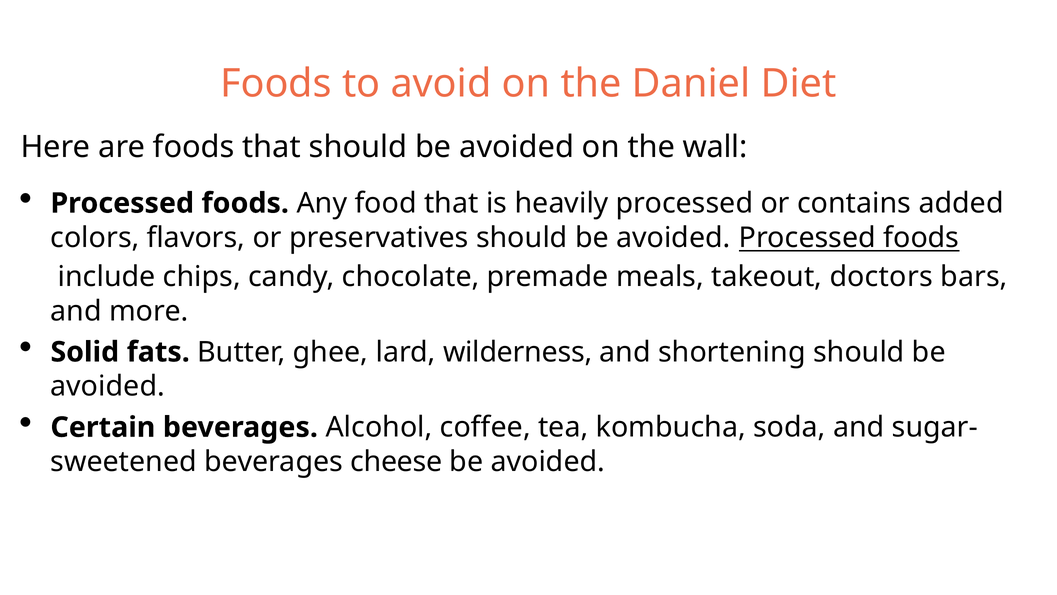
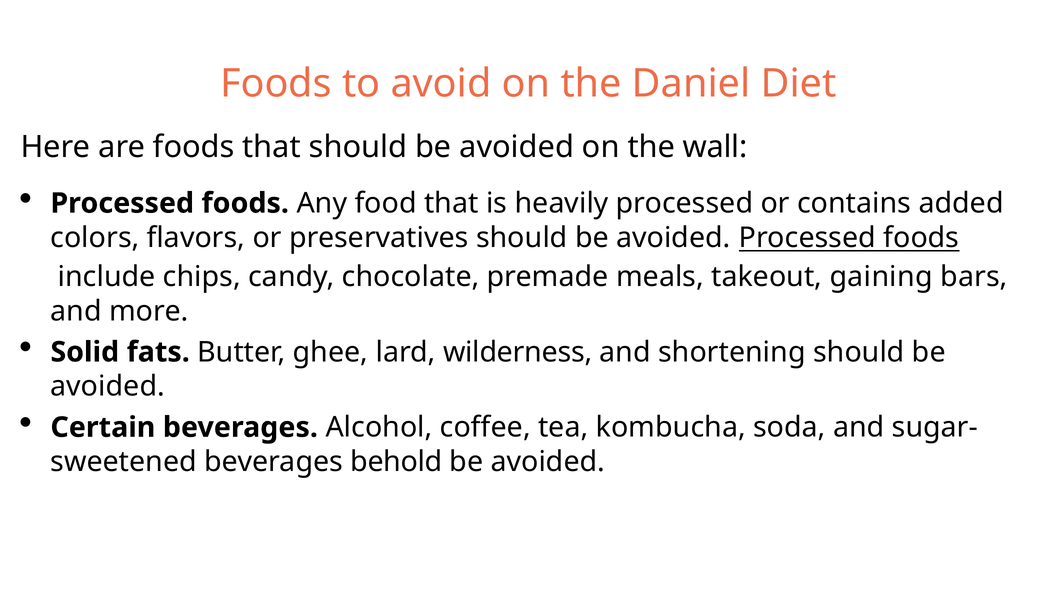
doctors: doctors -> gaining (881, 277)
cheese: cheese -> behold (396, 461)
